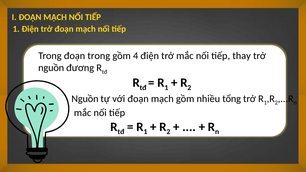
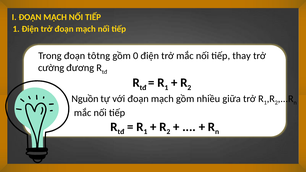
đoạn trong: trong -> tôtng (99, 56)
4: 4 -> 0 (136, 56)
nguồn: nguồn -> cường (51, 68)
tổng: tổng -> giữa (232, 99)
